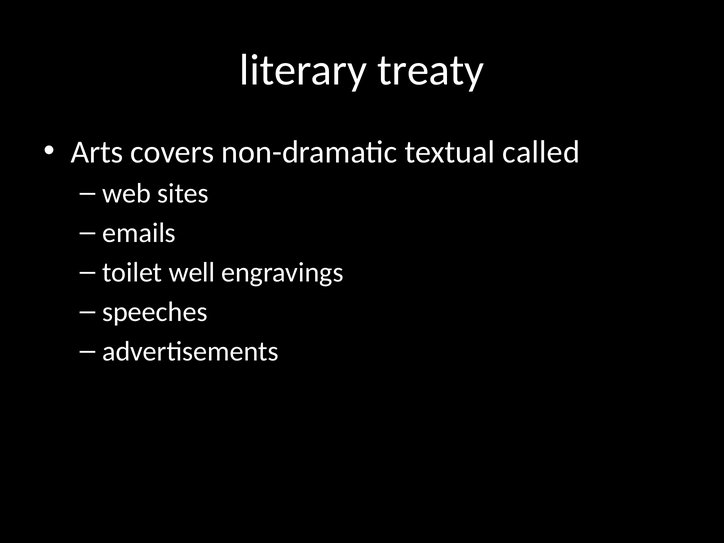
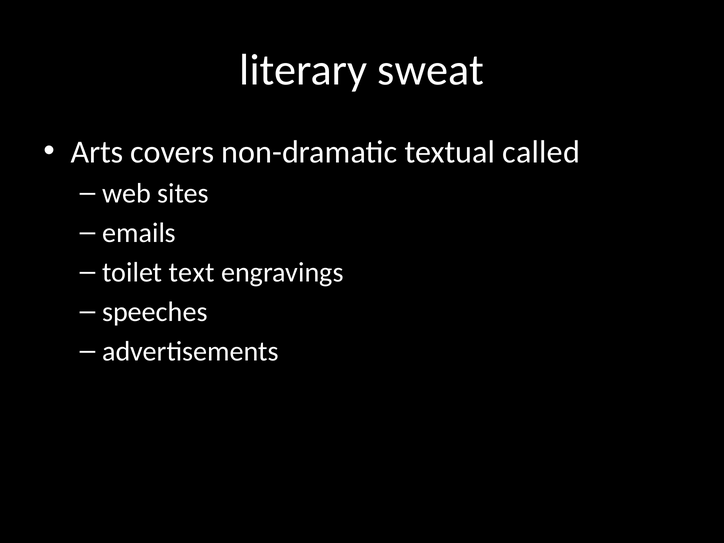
treaty: treaty -> sweat (431, 70)
well: well -> text (192, 272)
